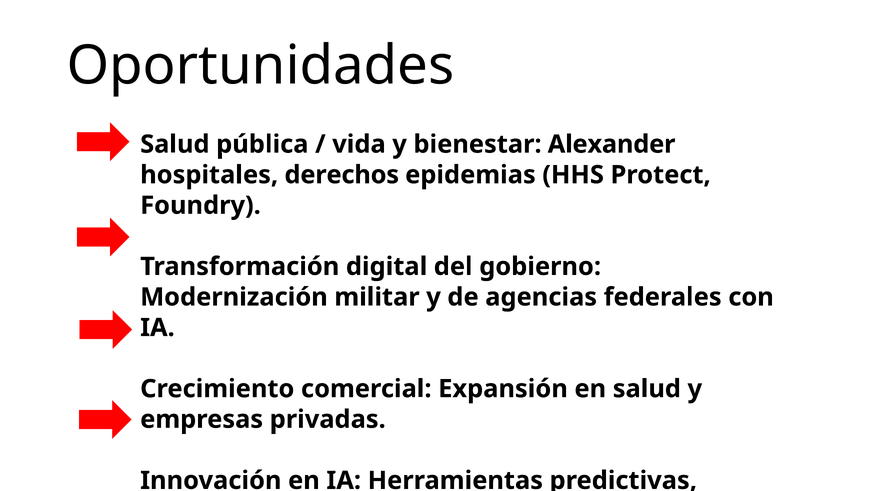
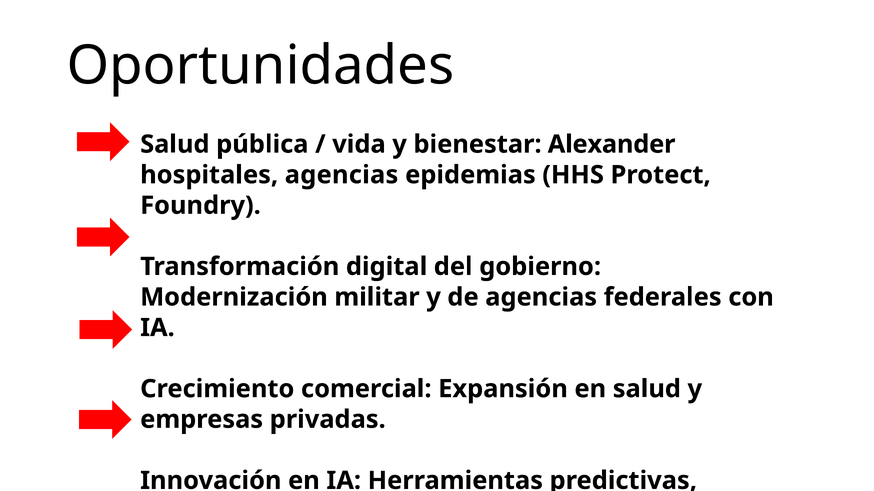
hospitales derechos: derechos -> agencias (342, 175)
